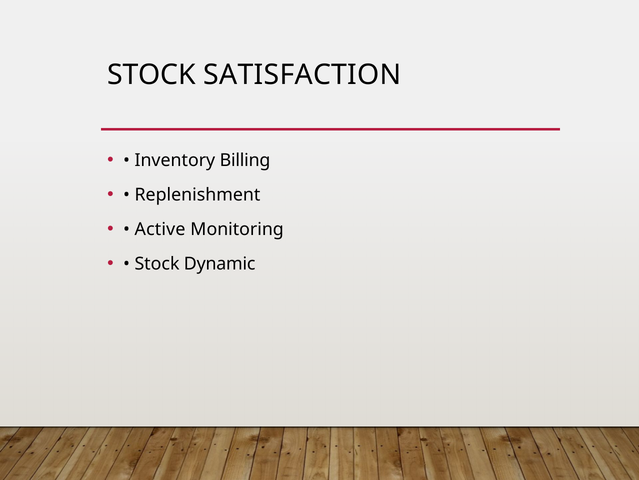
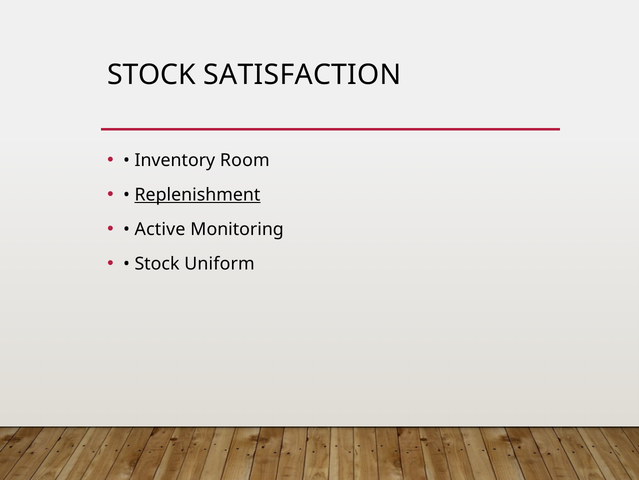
Billing: Billing -> Room (245, 160)
Replenishment underline: none -> present (197, 195)
Dynamic: Dynamic -> Uniform (219, 264)
